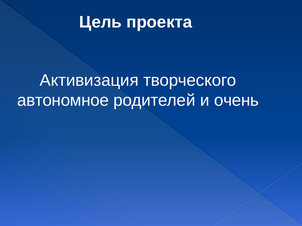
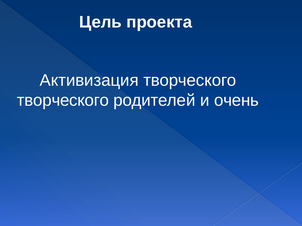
автономное: автономное -> творческого (63, 101)
